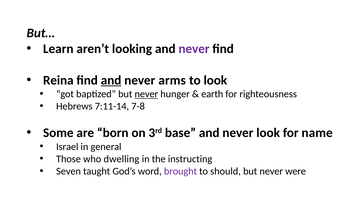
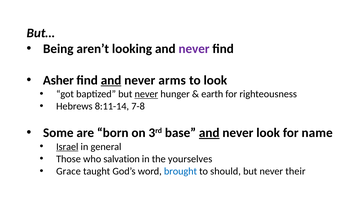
Learn: Learn -> Being (58, 49)
Reina: Reina -> Asher (58, 80)
7:11-14: 7:11-14 -> 8:11-14 (112, 106)
and underline: none -> present (209, 133)
Israel underline: none -> present (67, 147)
dwelling: dwelling -> salvation (122, 159)
instructing: instructing -> yourselves (190, 159)
Seven: Seven -> Grace (68, 171)
brought colour: purple -> blue (180, 171)
were: were -> their (295, 171)
